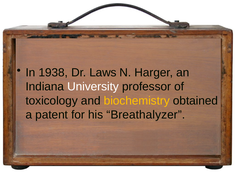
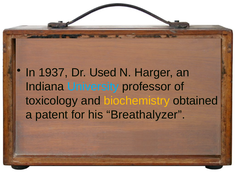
1938: 1938 -> 1937 (53, 73)
Laws: Laws -> Used (103, 73)
University colour: white -> light blue (93, 87)
